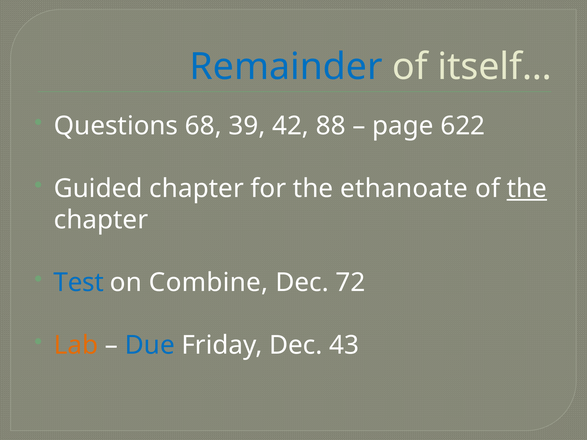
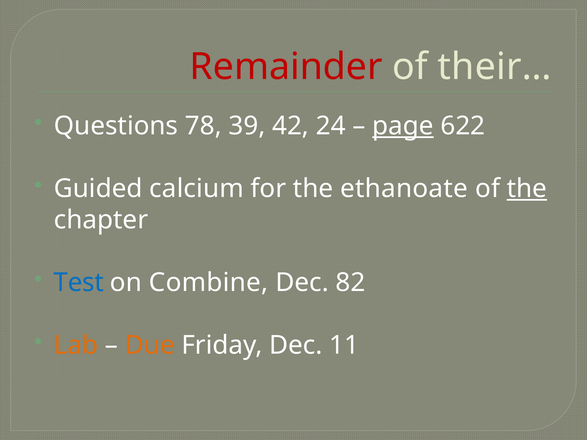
Remainder colour: blue -> red (286, 67)
itself…: itself… -> their… (494, 67)
68: 68 -> 78 (203, 126)
88: 88 -> 24 (331, 126)
page underline: none -> present (403, 126)
Guided chapter: chapter -> calcium (197, 189)
72: 72 -> 82 (350, 283)
Due colour: blue -> orange (150, 345)
43: 43 -> 11 (344, 345)
